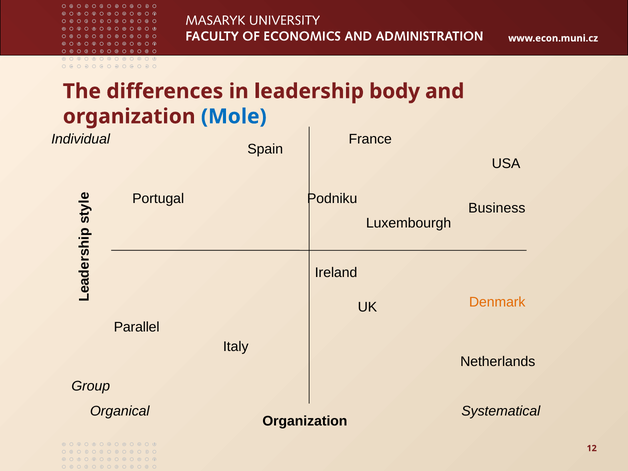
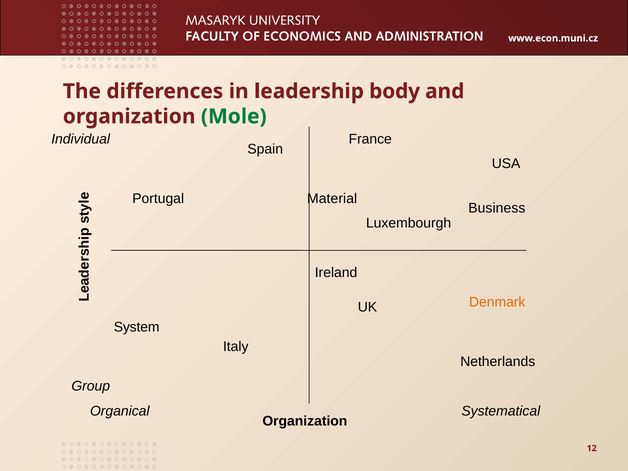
Mole colour: blue -> green (234, 116)
Podniku: Podniku -> Material (332, 198)
Parallel: Parallel -> System (137, 327)
